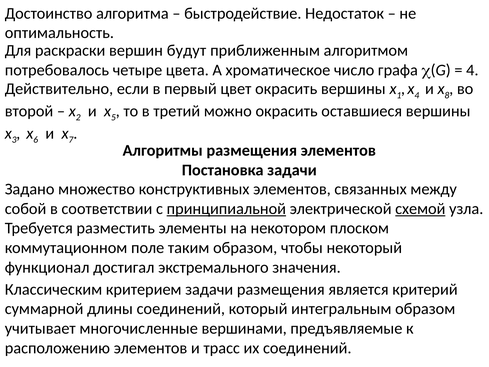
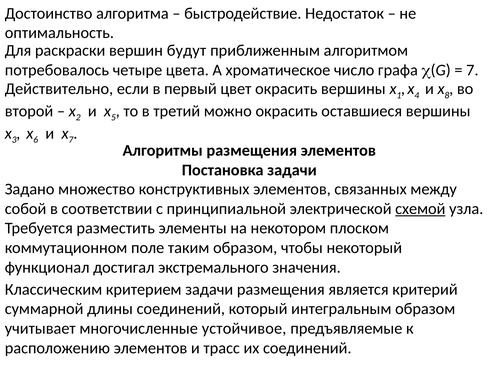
4: 4 -> 7 (472, 70)
принципиальной underline: present -> none (226, 209)
вершинами: вершинами -> устойчивое (244, 328)
